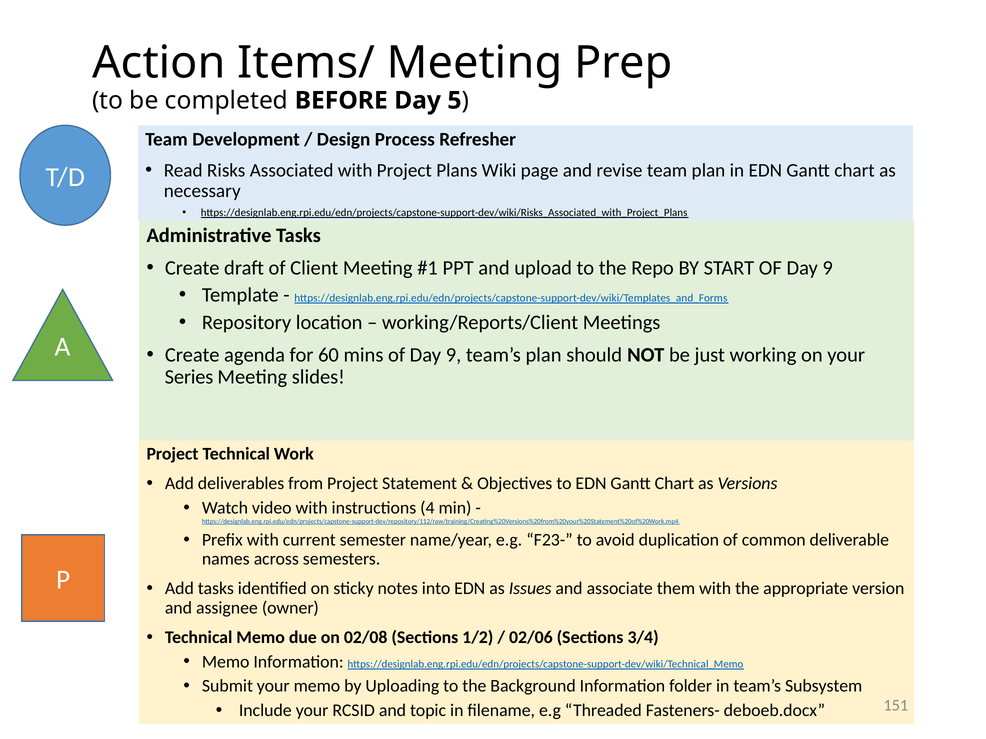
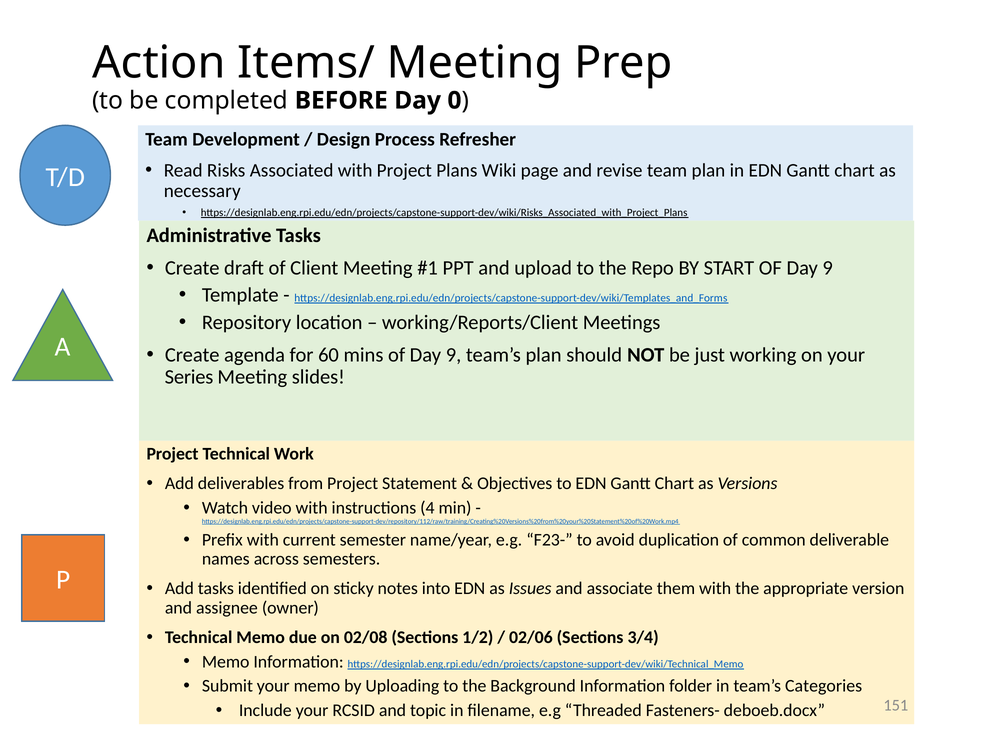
5: 5 -> 0 (454, 101)
Subsystem: Subsystem -> Categories (824, 687)
